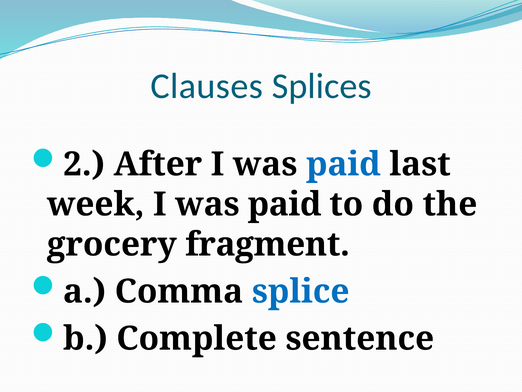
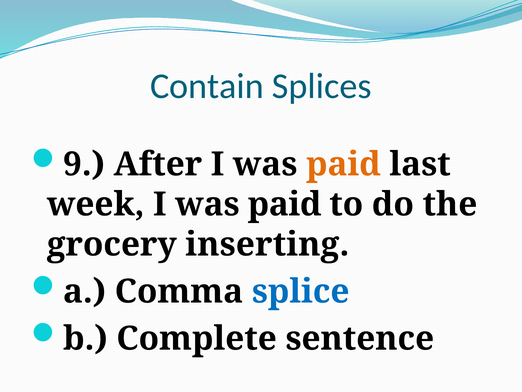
Clauses: Clauses -> Contain (207, 86)
2: 2 -> 9 (84, 164)
paid colour: blue -> orange (343, 164)
fragment: fragment -> inserting (267, 244)
